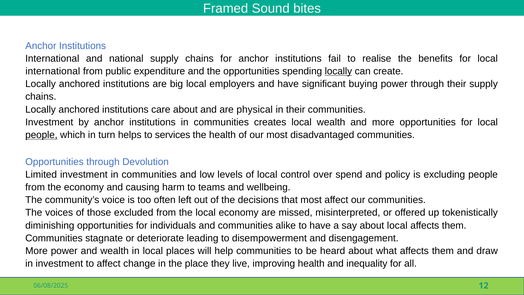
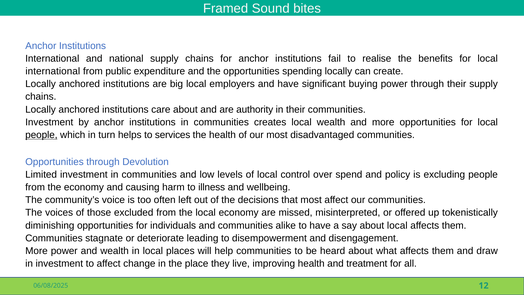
locally underline: present -> none (338, 71)
physical: physical -> authority (255, 109)
teams: teams -> illness (212, 187)
inequality: inequality -> treatment (367, 263)
